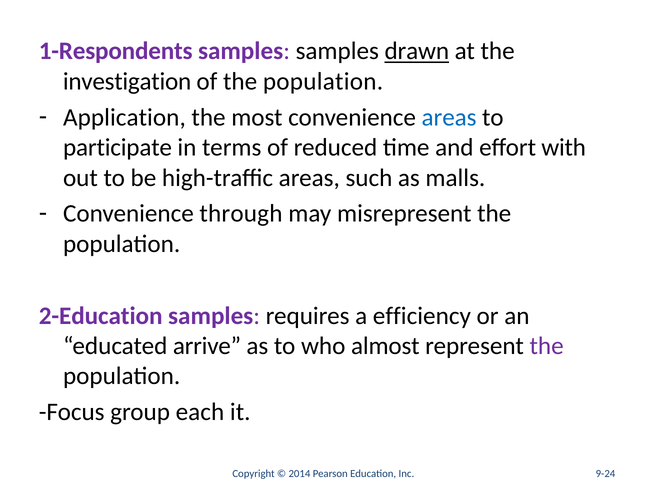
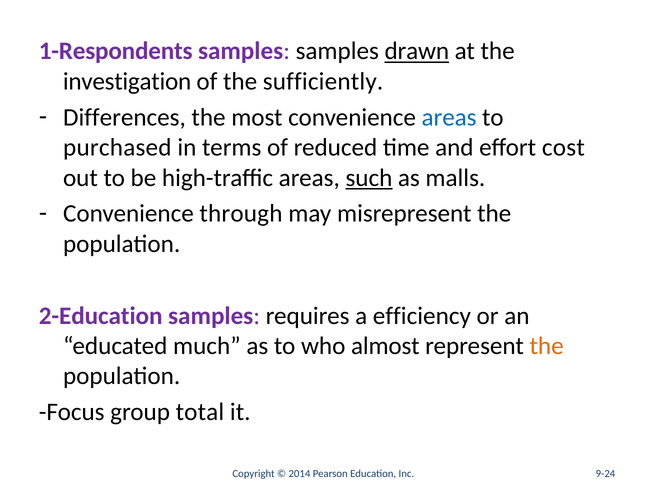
of the population: population -> sufficiently (323, 81)
Application: Application -> Differences (124, 117)
participate: participate -> purchased (117, 148)
with: with -> cost (563, 148)
such underline: none -> present (369, 178)
arrive: arrive -> much (207, 346)
the colour: purple -> orange (547, 346)
each: each -> total (200, 412)
